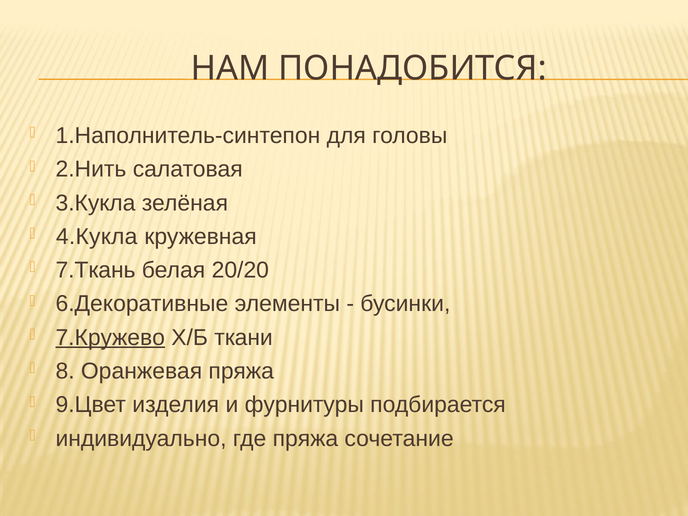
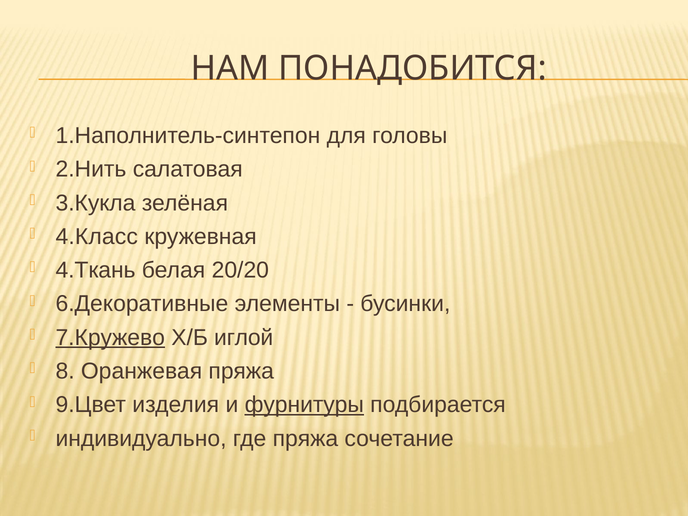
4.Кукла: 4.Кукла -> 4.Класс (97, 237)
7.Ткань: 7.Ткань -> 4.Ткань (96, 270)
ткани: ткани -> иглой (244, 338)
фурнитуры underline: none -> present (304, 405)
